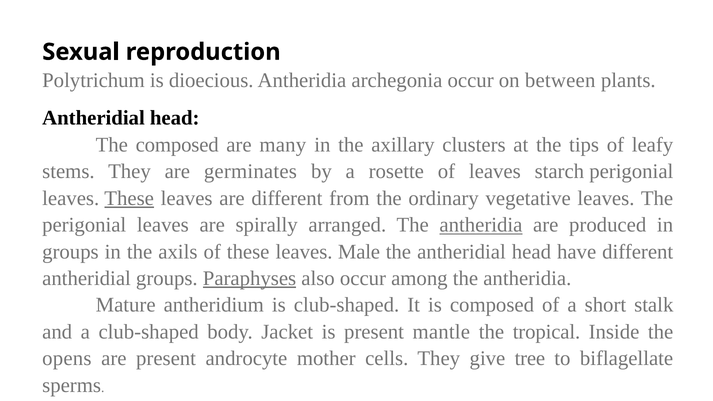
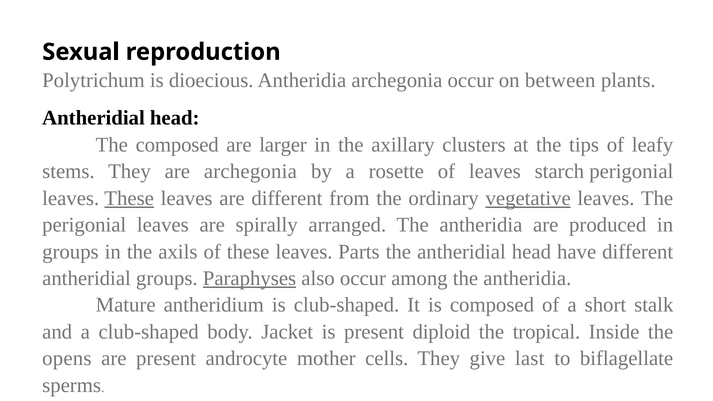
many: many -> larger (283, 145)
are germinates: germinates -> archegonia (250, 172)
vegetative underline: none -> present (528, 198)
antheridia underline: present -> none (481, 225)
Male: Male -> Parts (359, 252)
mantle: mantle -> diploid (441, 332)
tree: tree -> last (530, 359)
